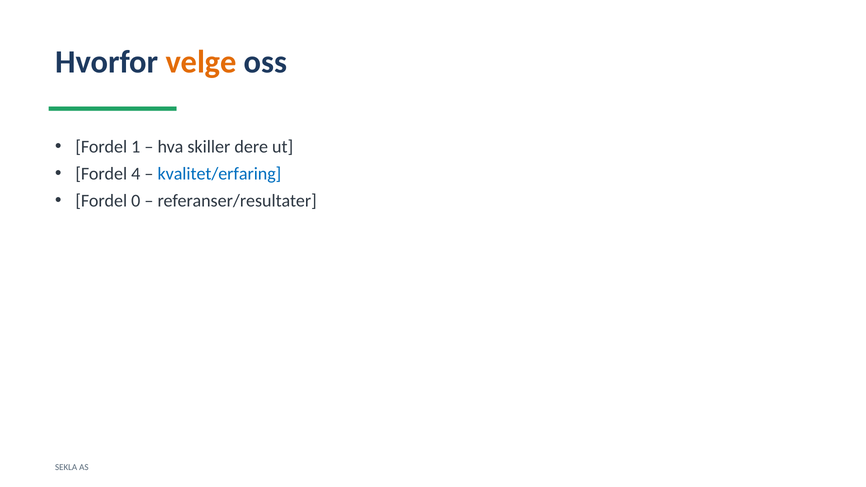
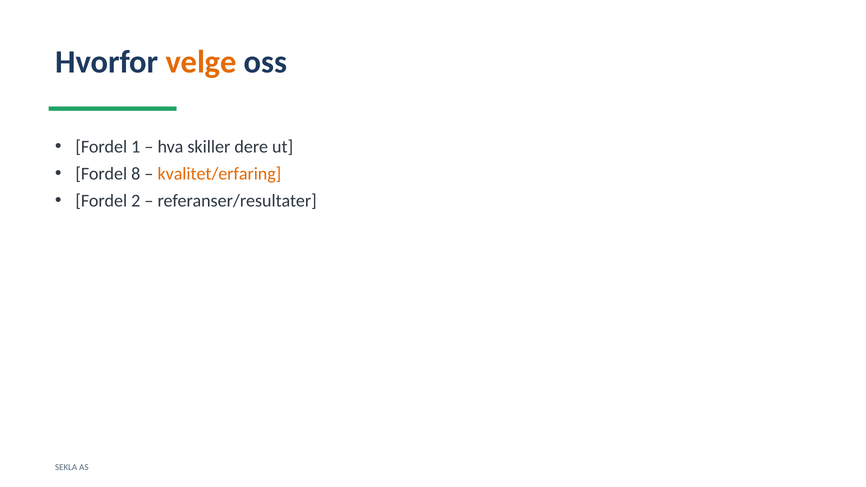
4: 4 -> 8 (136, 174)
kvalitet/erfaring colour: blue -> orange (219, 174)
0: 0 -> 2 (136, 201)
